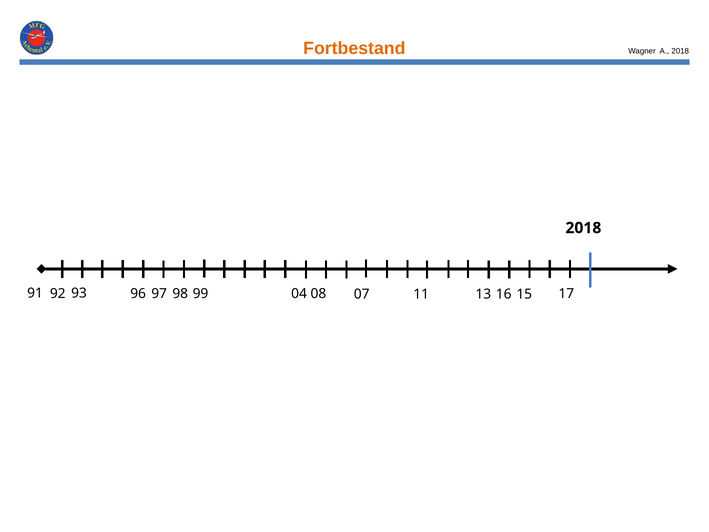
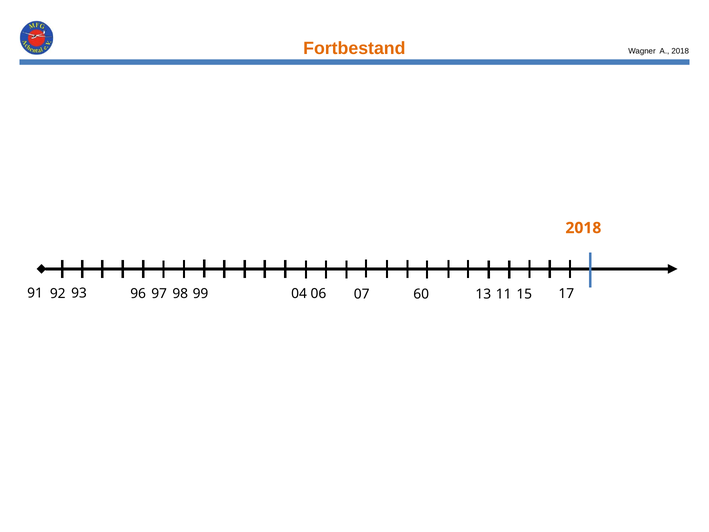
2018 colour: black -> orange (583, 228)
08: 08 -> 06 (318, 294)
11: 11 -> 60 (421, 294)
16: 16 -> 11 (504, 294)
